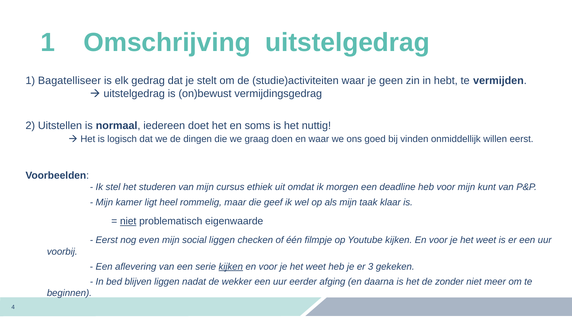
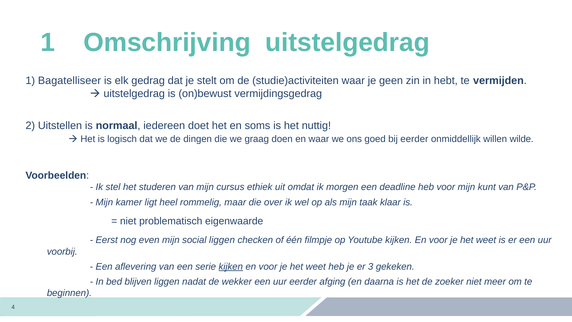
bij vinden: vinden -> eerder (414, 139)
willen eerst: eerst -> wilde (522, 139)
geef: geef -> over (273, 202)
niet underline: present -> none (128, 221)
zonder: zonder -> zoeker (449, 281)
